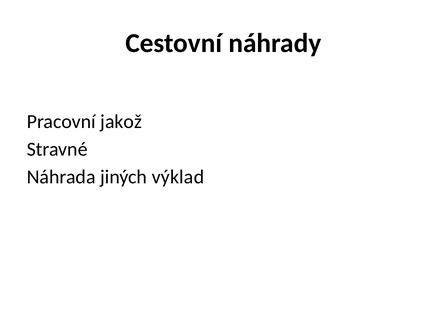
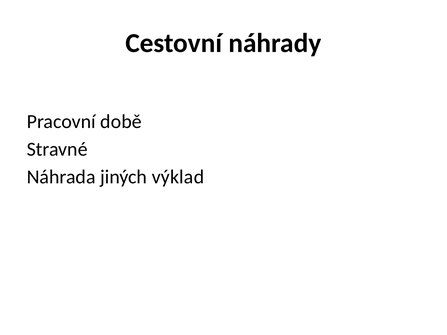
jakož: jakož -> době (121, 122)
